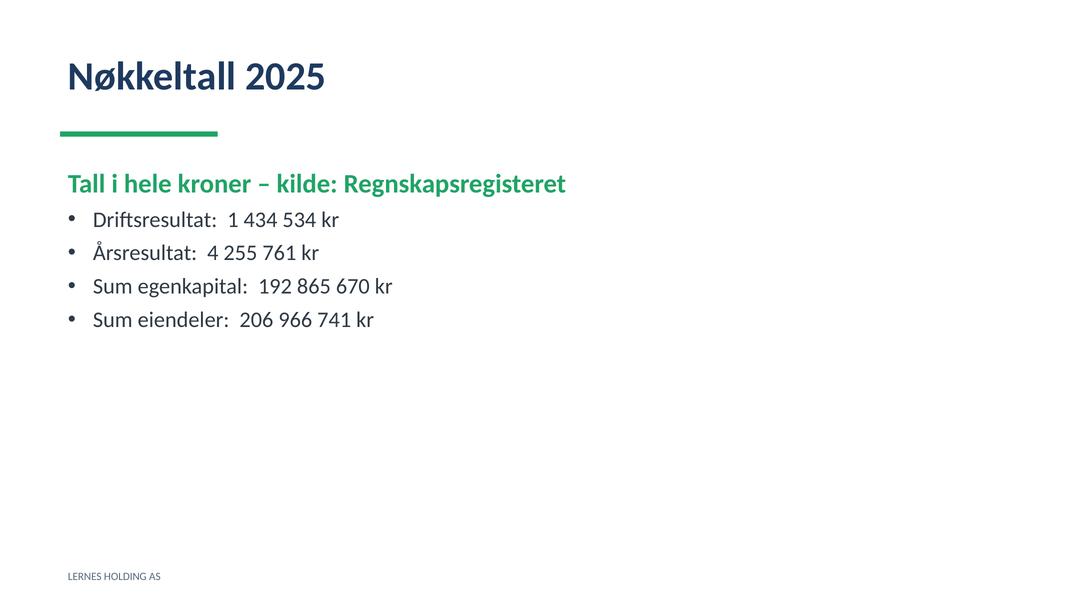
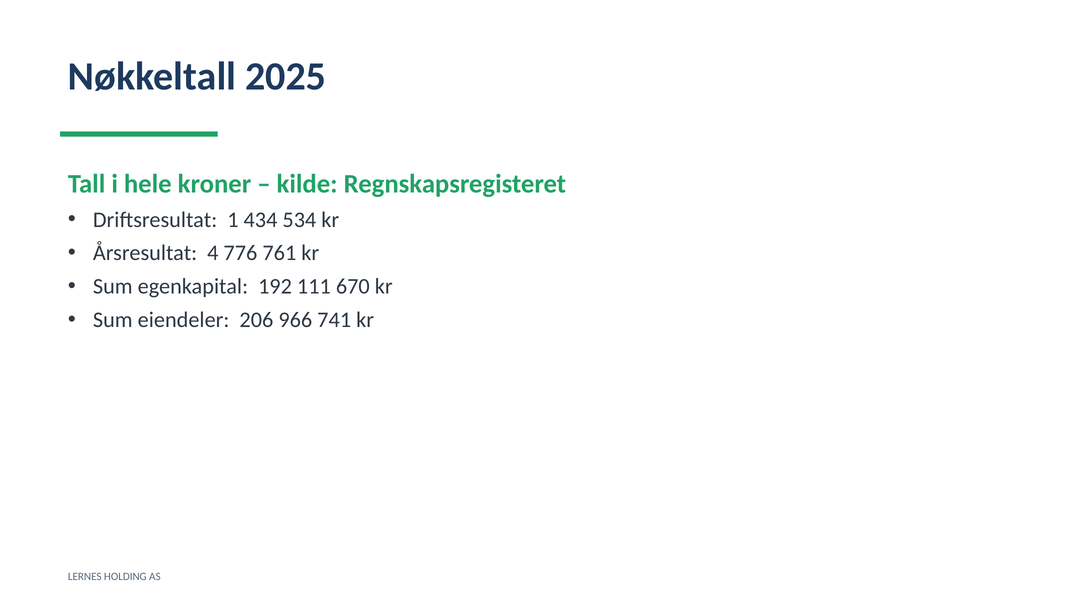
255: 255 -> 776 (240, 253)
865: 865 -> 111 (314, 286)
